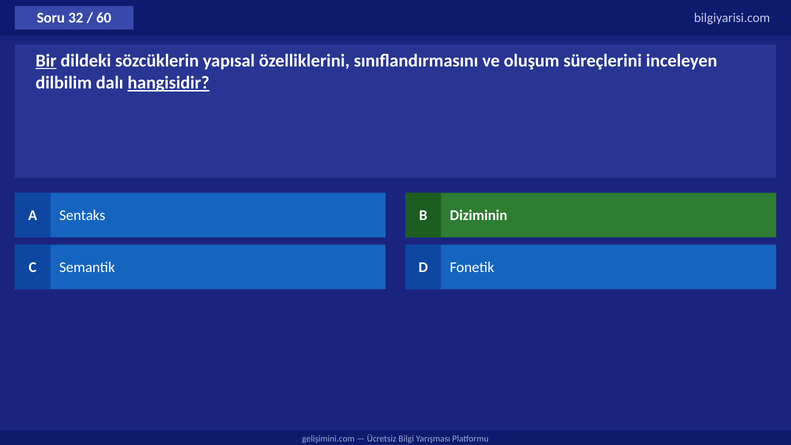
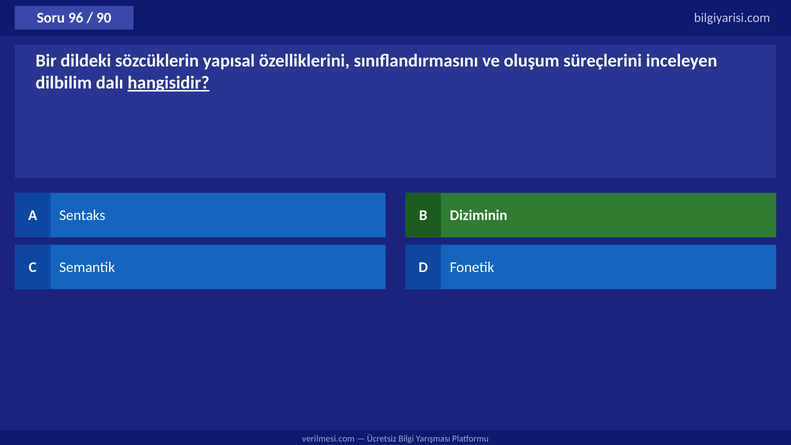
32: 32 -> 96 (76, 18)
60: 60 -> 90 (104, 18)
Bir underline: present -> none (46, 61)
gelişimini.com: gelişimini.com -> verilmesi.com (328, 439)
